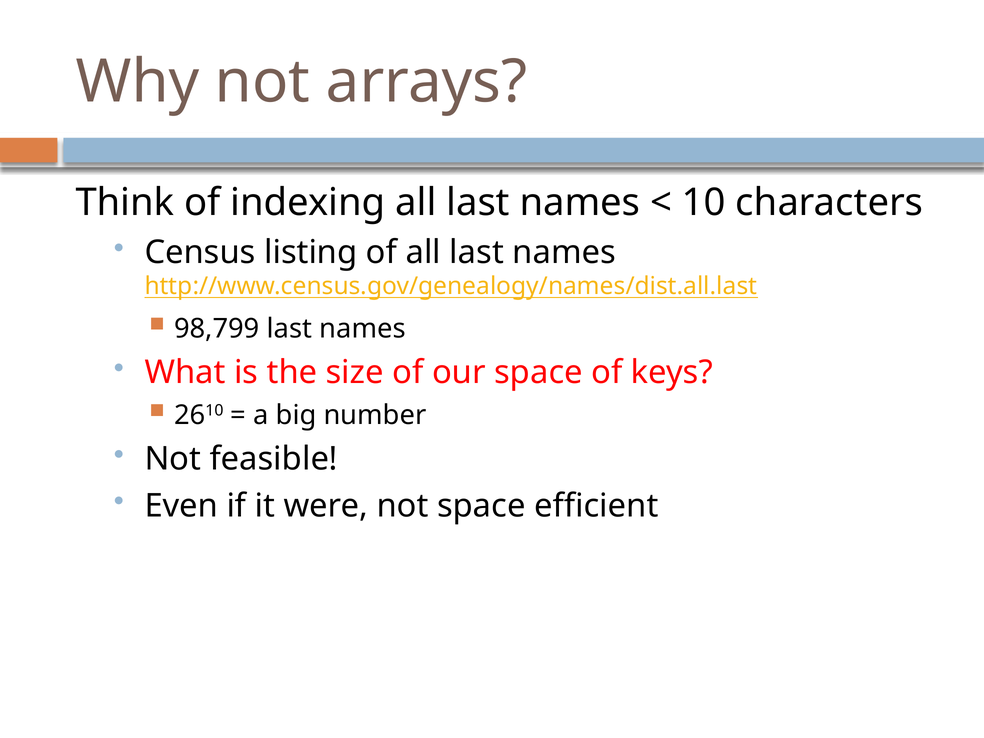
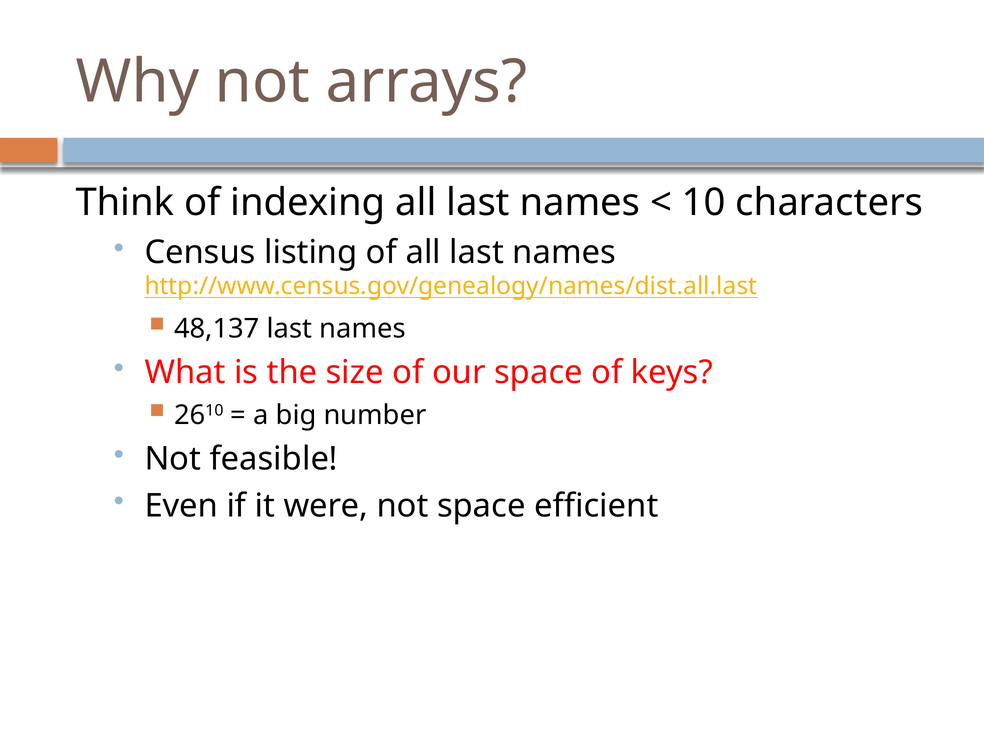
98,799: 98,799 -> 48,137 (217, 328)
